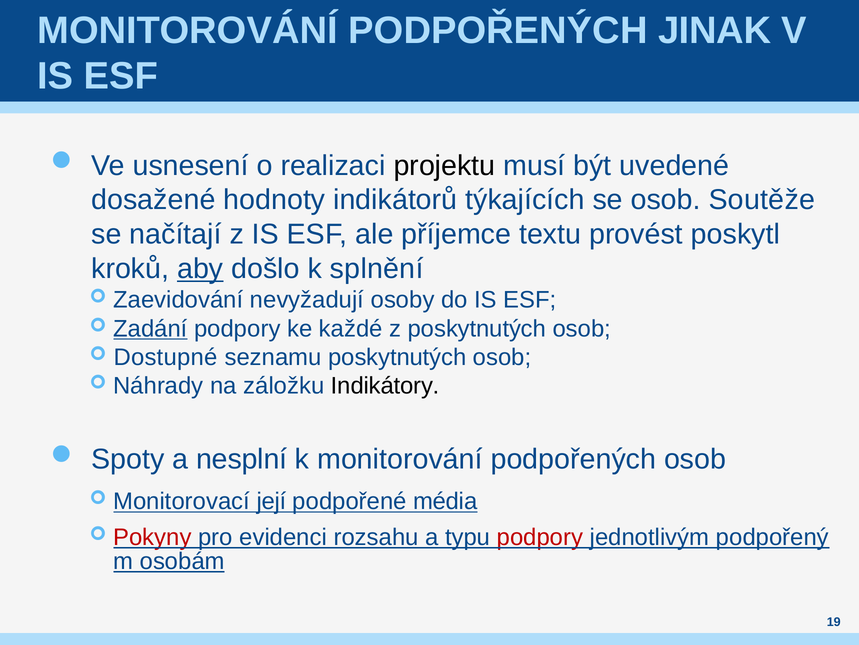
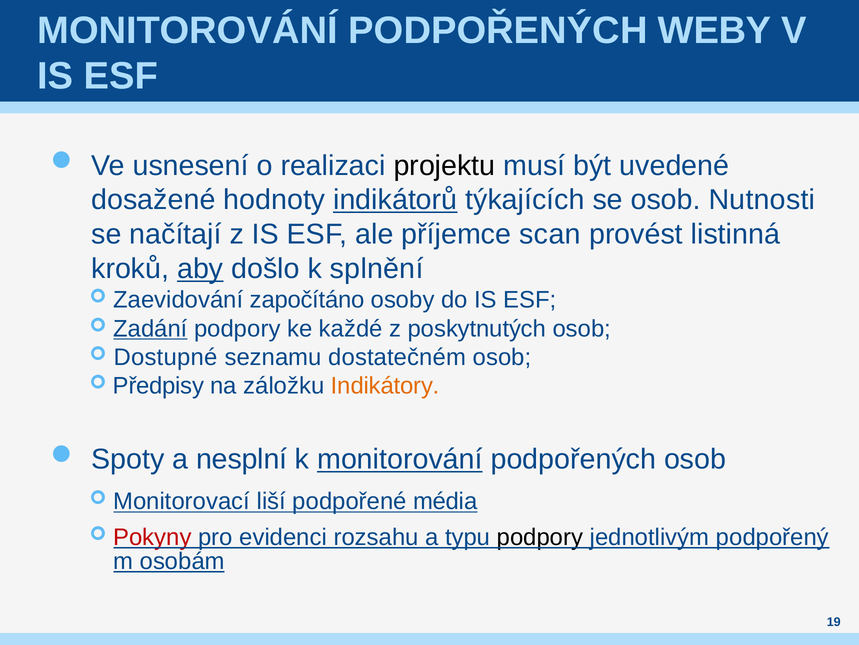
JINAK: JINAK -> WEBY (715, 30)
indikátorů underline: none -> present (395, 200)
Soutěže: Soutěže -> Nutnosti (762, 200)
textu: textu -> scan (550, 234)
poskytl: poskytl -> listinná (735, 234)
nevyžadují: nevyžadují -> započítáno (307, 300)
seznamu poskytnutých: poskytnutých -> dostatečném (397, 357)
Náhrady: Náhrady -> Předpisy (158, 386)
Indikátory colour: black -> orange (385, 386)
monitorování underline: none -> present (400, 459)
její: její -> liší (271, 501)
podpory colour: red -> black (540, 537)
